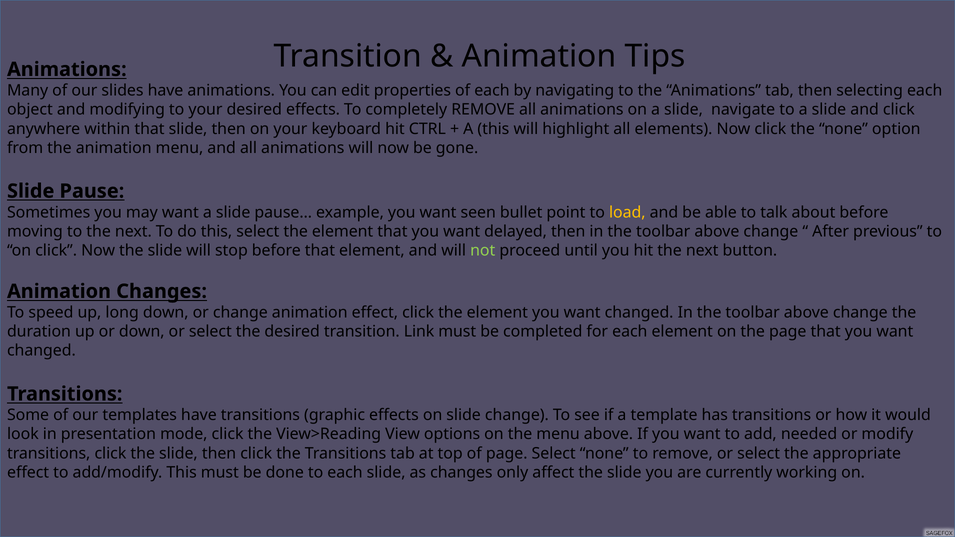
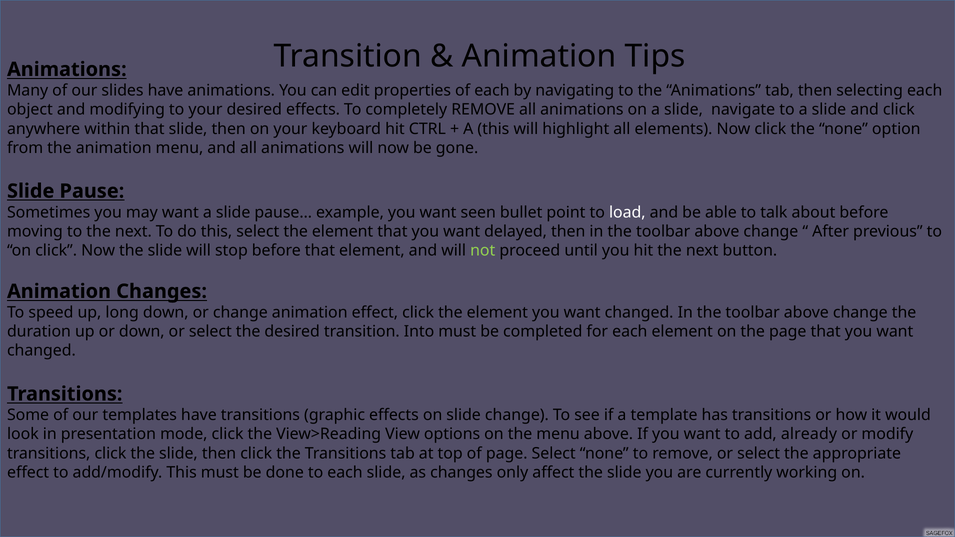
load colour: yellow -> white (627, 212)
Link: Link -> Into (419, 332)
needed: needed -> already (809, 434)
